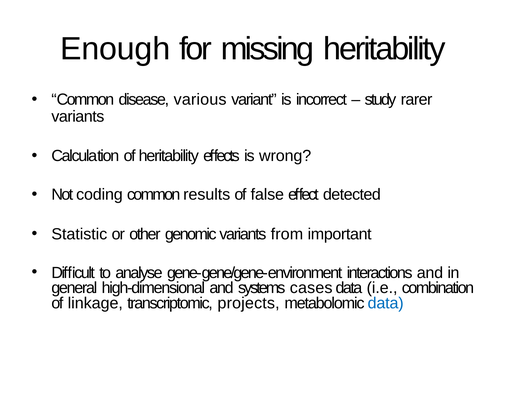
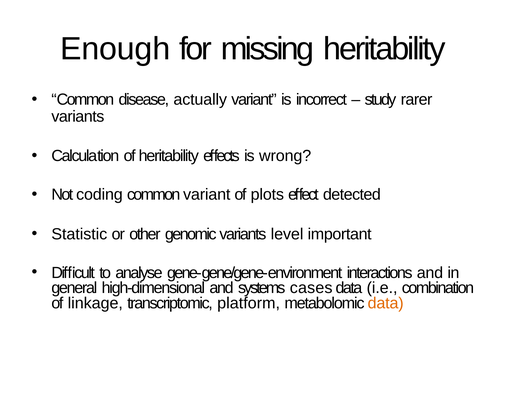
various: various -> actually (200, 100)
common results: results -> variant (207, 195)
false: false -> plots (267, 195)
from: from -> level (287, 234)
projects: projects -> platform (249, 303)
data colour: blue -> orange (386, 303)
